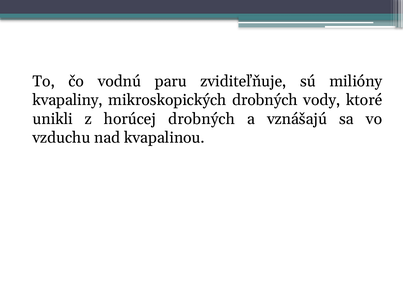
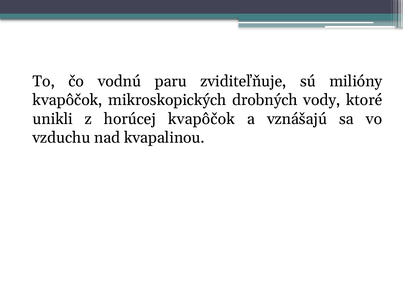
kvapaliny: kvapaliny -> kvapôčok (68, 100)
horúcej drobných: drobných -> kvapôčok (202, 119)
